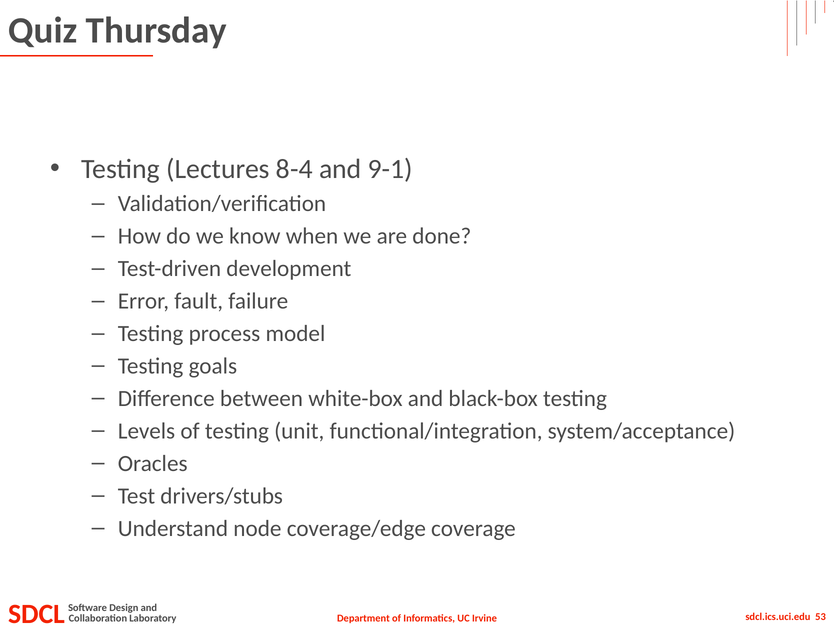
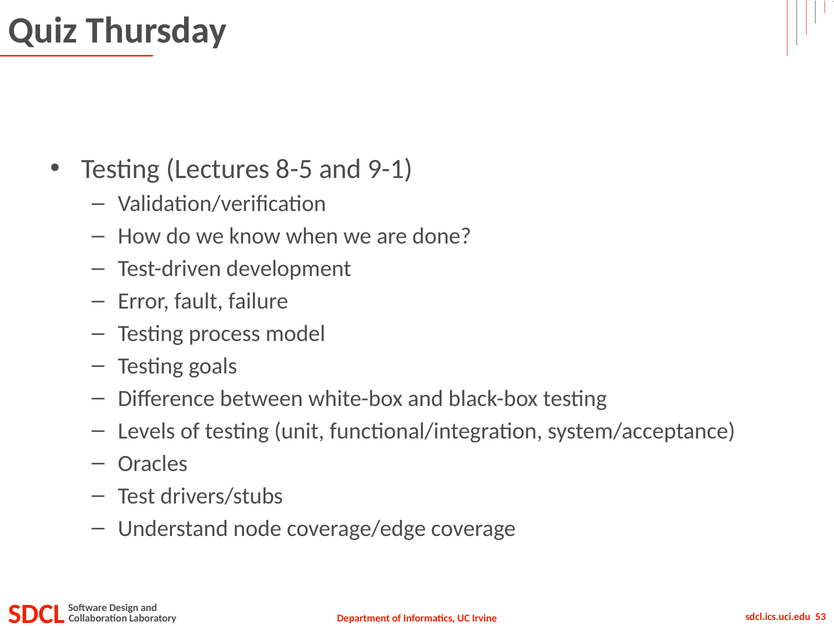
8-4: 8-4 -> 8-5 (294, 169)
